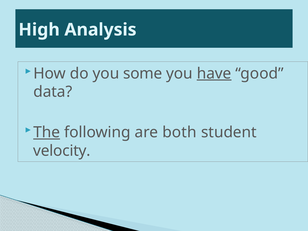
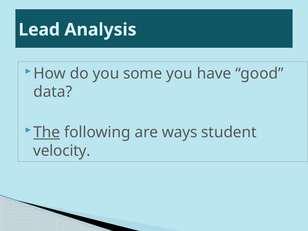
High: High -> Lead (39, 30)
have underline: present -> none (214, 73)
both: both -> ways (180, 132)
